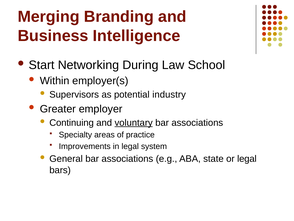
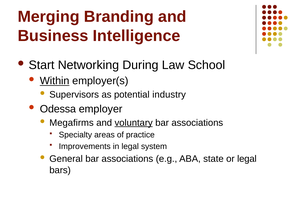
Within underline: none -> present (55, 81)
Greater: Greater -> Odessa (58, 109)
Continuing: Continuing -> Megafirms (72, 122)
